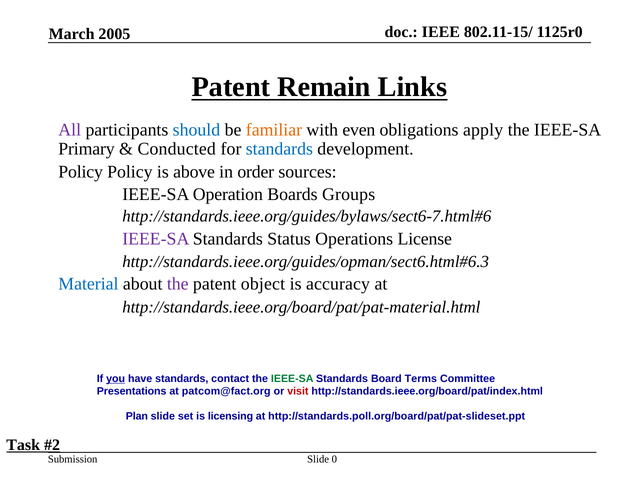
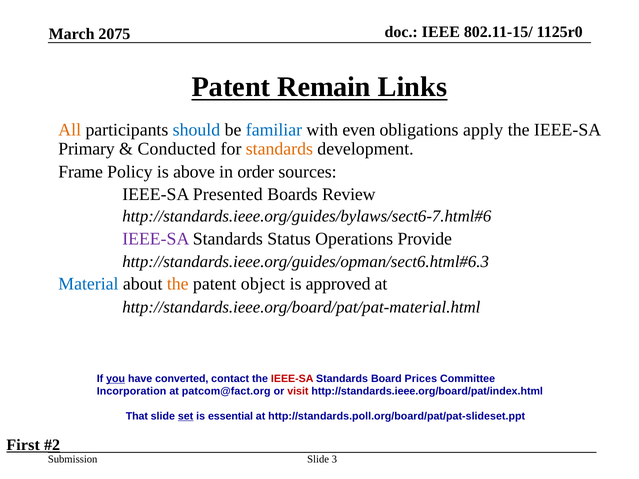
2005: 2005 -> 2075 (114, 34)
All colour: purple -> orange (70, 130)
familiar colour: orange -> blue (274, 130)
standards colour: blue -> orange (279, 149)
Policy: Policy -> Frame (81, 172)
Operation: Operation -> Presented (228, 194)
Groups: Groups -> Review (349, 194)
License: License -> Provide (425, 239)
the colour: purple -> orange (178, 284)
accuracy: accuracy -> approved (338, 284)
have standards: standards -> converted (182, 379)
IEEE-SA colour: green -> red (292, 379)
Terms: Terms -> Prices (421, 379)
Presentations: Presentations -> Incorporation (132, 392)
Plan: Plan -> That (137, 416)
set underline: none -> present (186, 416)
licensing: licensing -> essential (230, 416)
Task: Task -> First (23, 445)
0: 0 -> 3 (334, 460)
